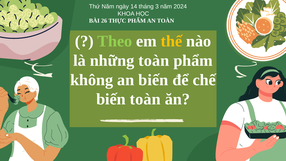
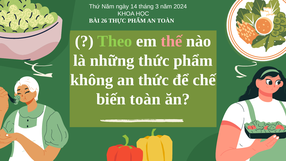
thế colour: yellow -> pink (171, 41)
những toàn: toàn -> thức (154, 61)
an biến: biến -> thức (153, 80)
